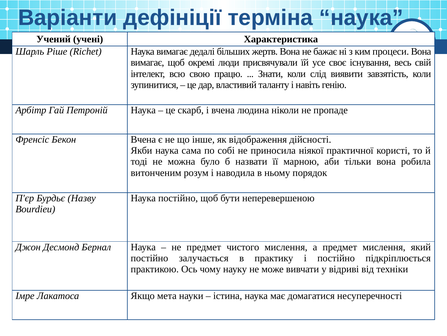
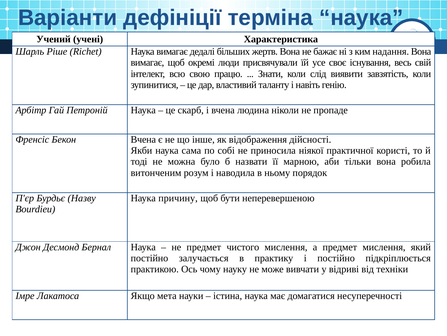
процеси: процеси -> надання (391, 52)
Наука постійно: постійно -> причину (178, 198)
